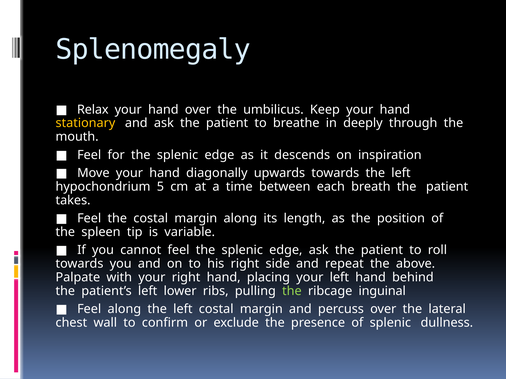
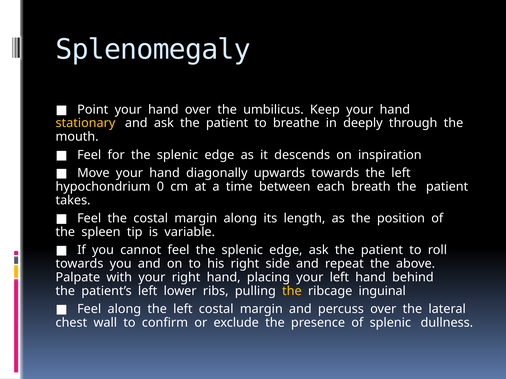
Relax: Relax -> Point (93, 110)
5: 5 -> 0 (160, 187)
the colour: light green -> yellow (292, 291)
